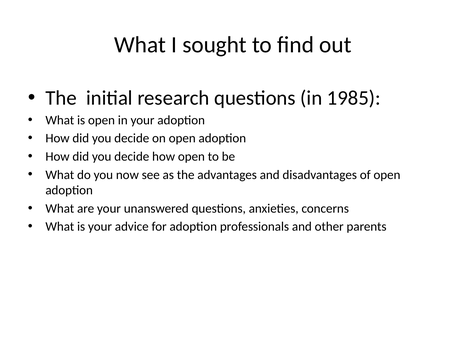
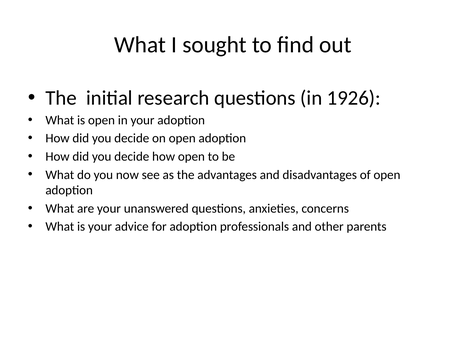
1985: 1985 -> 1926 (354, 98)
